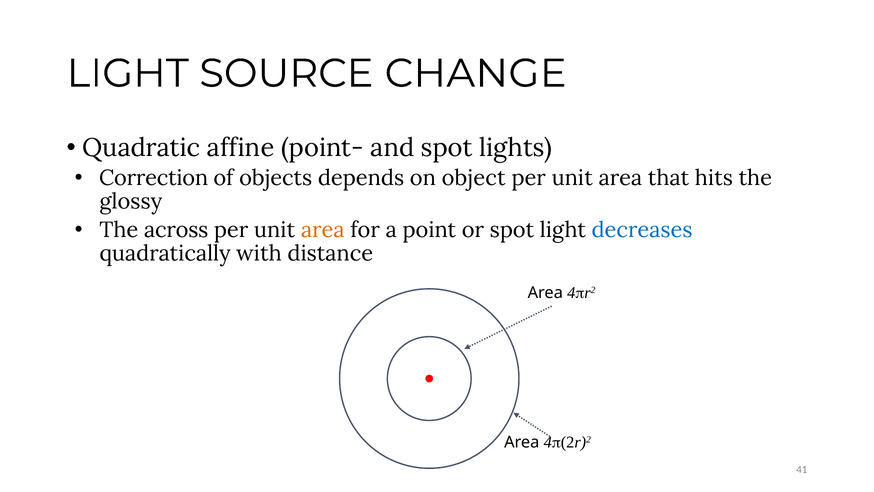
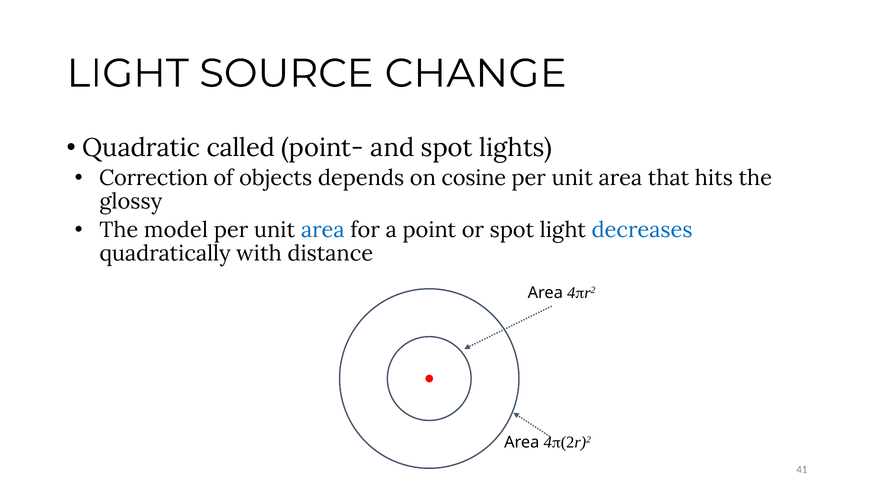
affine: affine -> called (241, 148)
object: object -> cosine (474, 178)
across: across -> model (176, 230)
area colour: orange -> blue (323, 230)
